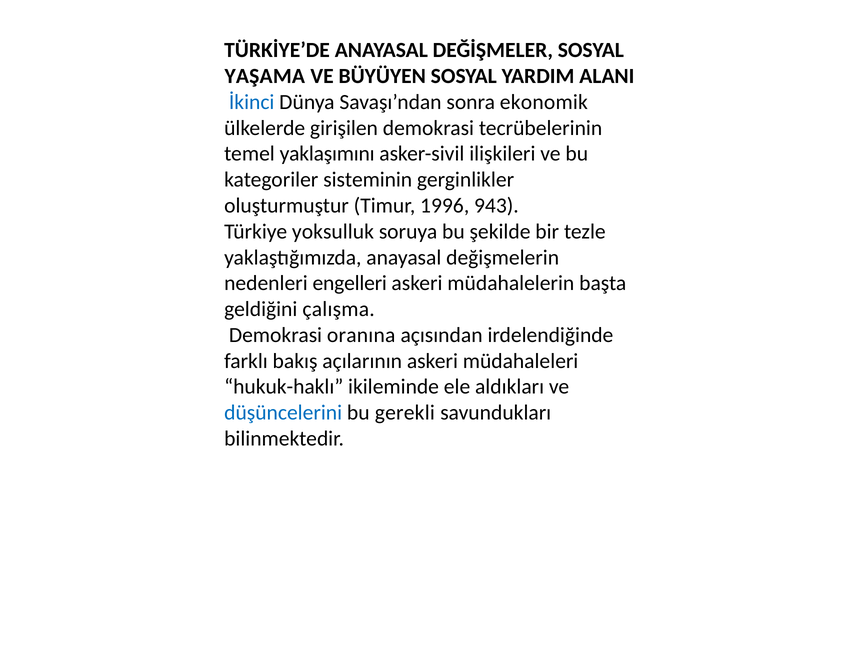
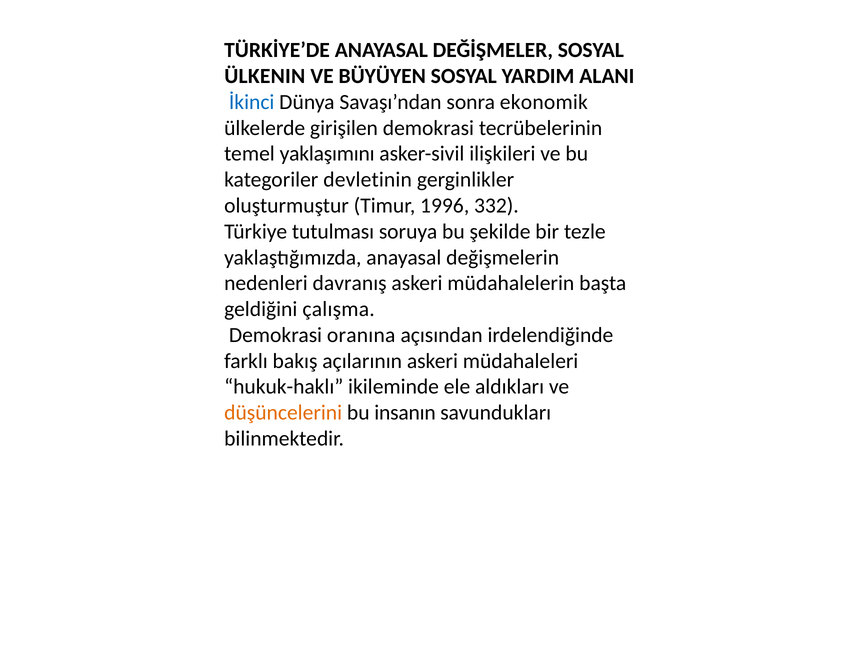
YAŞAMA: YAŞAMA -> ÜLKENIN (265, 76)
sisteminin: sisteminin -> devletinin (368, 180)
943: 943 -> 332 (496, 206)
yoksulluk: yoksulluk -> tutulması (333, 232)
engelleri: engelleri -> davranış (350, 283)
düşüncelerini colour: blue -> orange (283, 413)
gerekli: gerekli -> insanın (405, 413)
